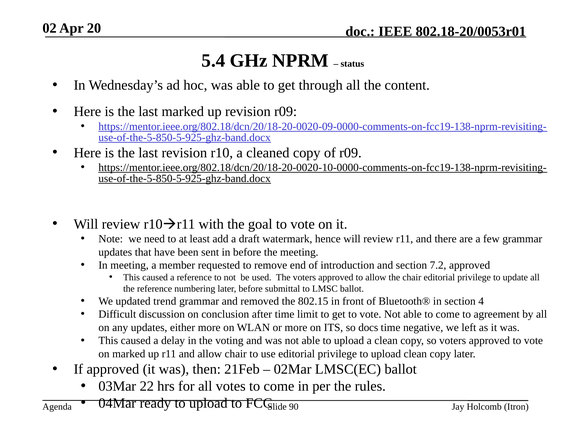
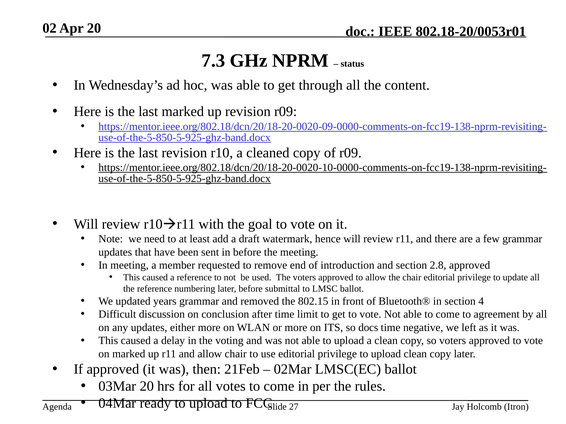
5.4: 5.4 -> 7.3 (213, 61)
7.2: 7.2 -> 2.8 (438, 266)
trend: trend -> years (165, 301)
03Mar 22: 22 -> 20 (147, 387)
90: 90 -> 27 (294, 407)
